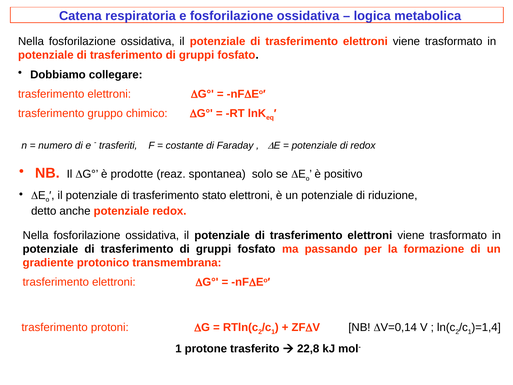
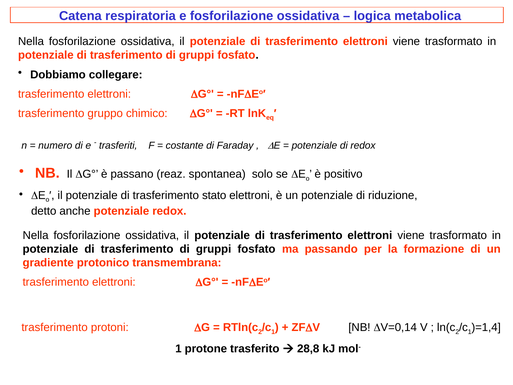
prodotte: prodotte -> passano (132, 174)
22,8: 22,8 -> 28,8 (308, 349)
